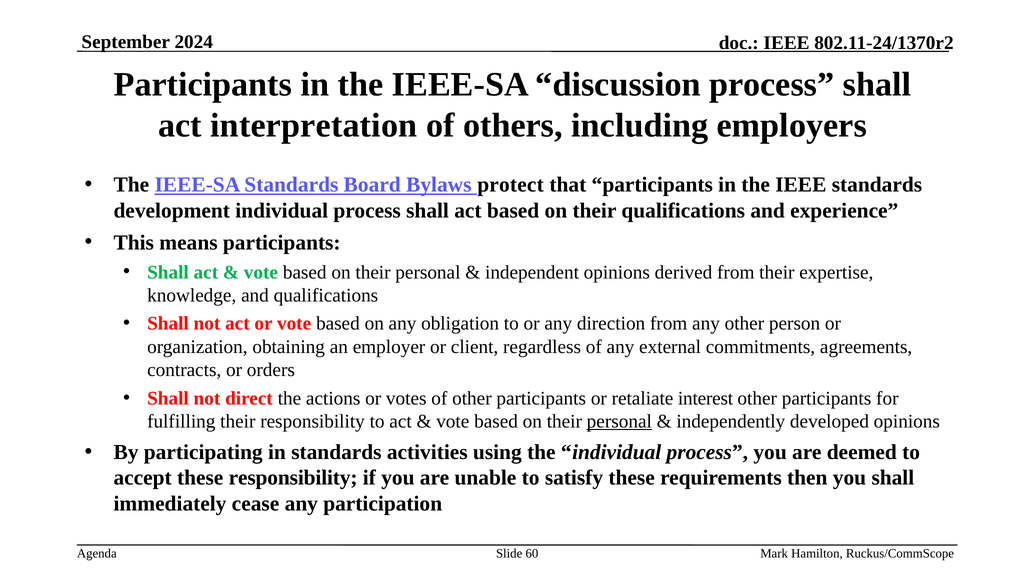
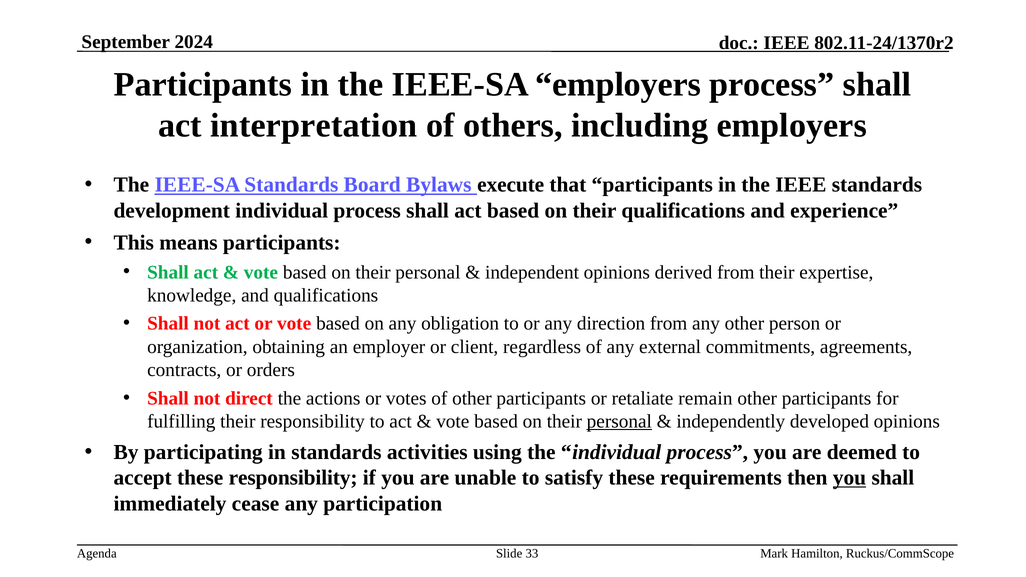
IEEE-SA discussion: discussion -> employers (618, 84)
protect: protect -> execute (511, 185)
interest: interest -> remain (705, 398)
you underline: none -> present (849, 478)
60: 60 -> 33 (532, 554)
